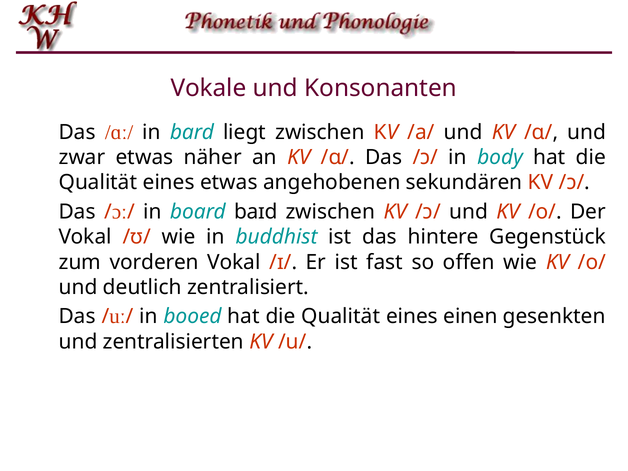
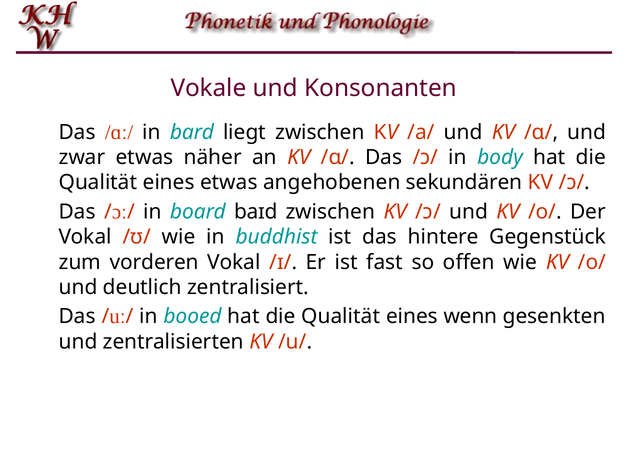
einen: einen -> wenn (470, 317)
